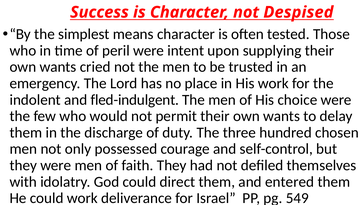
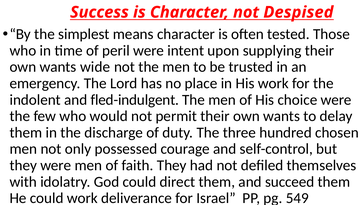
cried: cried -> wide (95, 67)
entered: entered -> succeed (290, 182)
